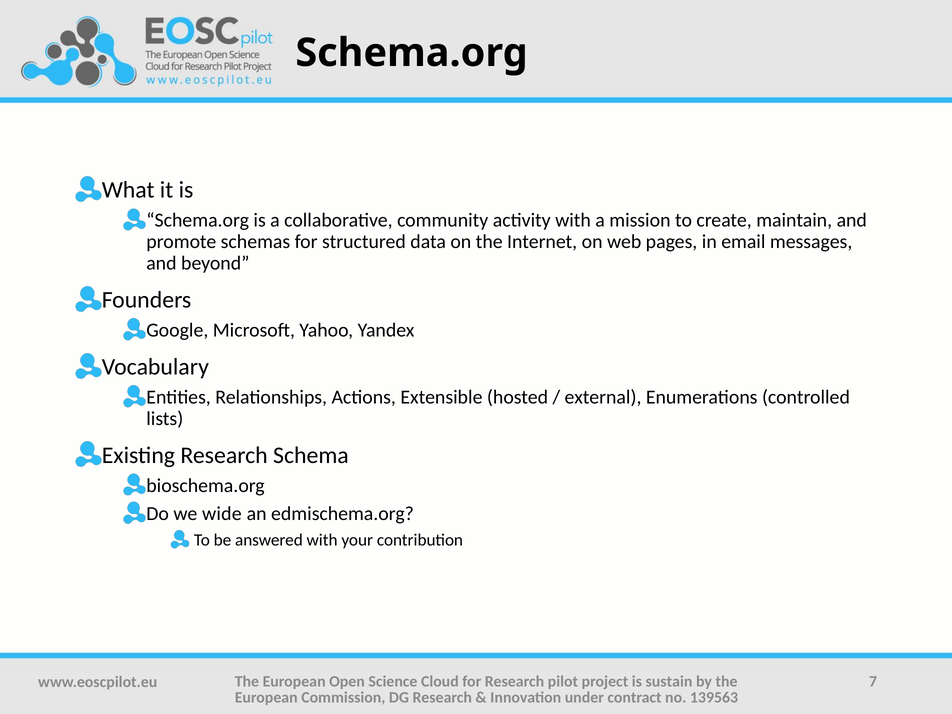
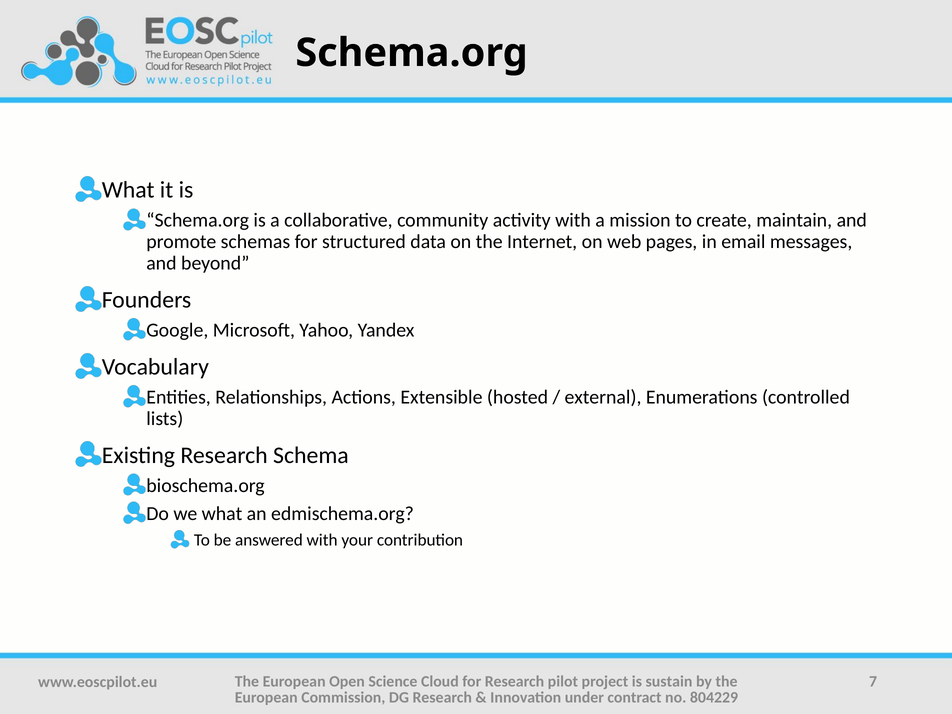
we wide: wide -> what (222, 513)
139563: 139563 -> 804229 (714, 698)
